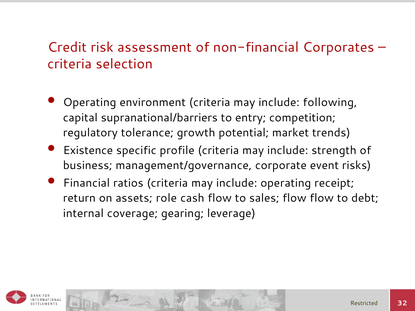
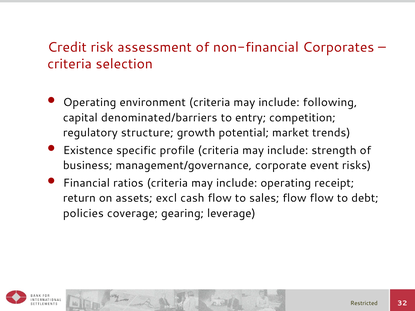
supranational/barriers: supranational/barriers -> denominated/barriers (159, 118)
tolerance: tolerance -> structure (147, 133)
role: role -> excl (166, 198)
internal: internal -> policies (83, 214)
